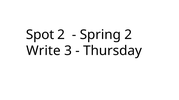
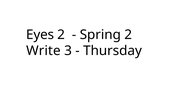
Spot: Spot -> Eyes (40, 35)
